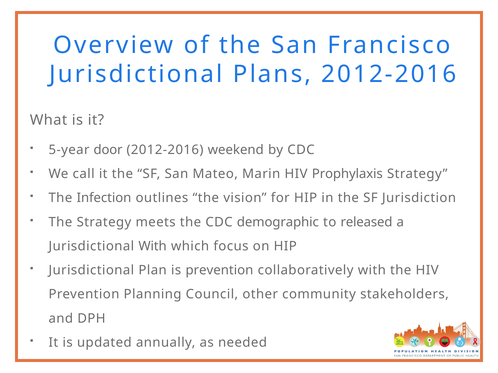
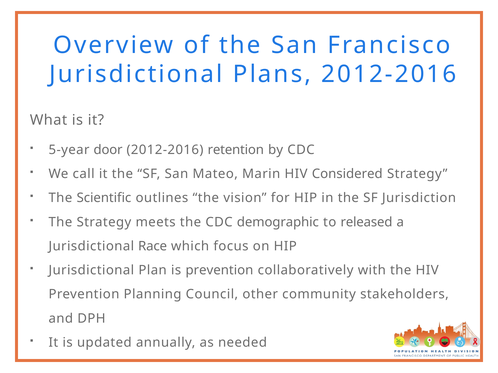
weekend: weekend -> retention (236, 150)
Prophylaxis: Prophylaxis -> Considered (347, 174)
Infection: Infection -> Scientific (104, 198)
Jurisdictional With: With -> Race (153, 246)
